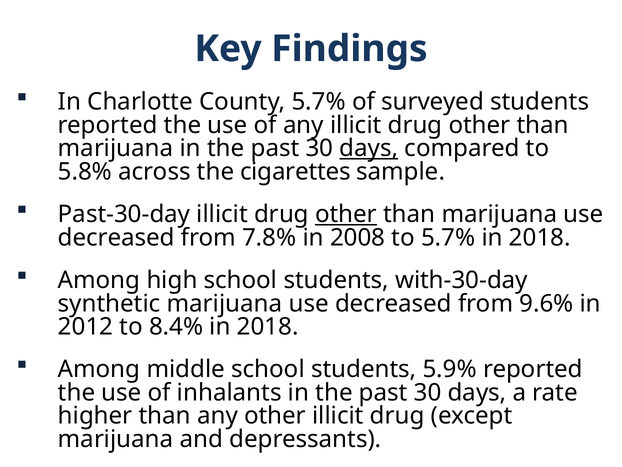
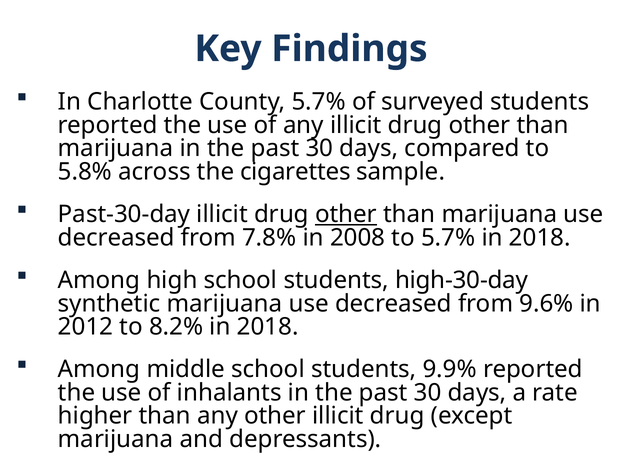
days underline: present -> none (369, 148)
with-30-day: with-30-day -> high-30-day (462, 280)
8.4%: 8.4% -> 8.2% (176, 326)
5.9%: 5.9% -> 9.9% (450, 369)
